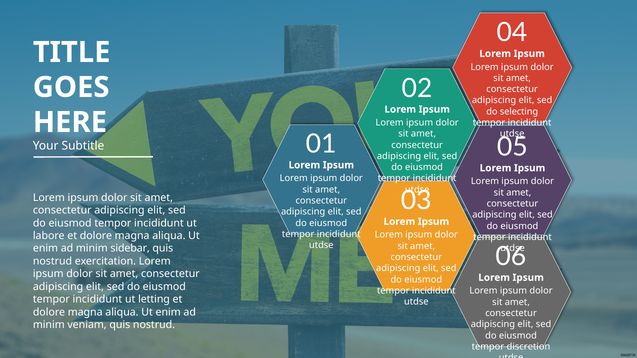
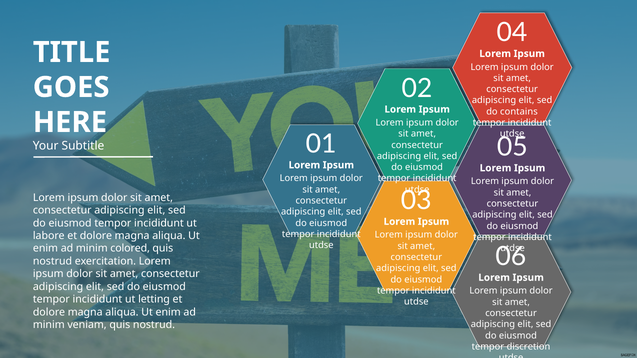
selecting: selecting -> contains (519, 112)
sidebar: sidebar -> colored (130, 249)
